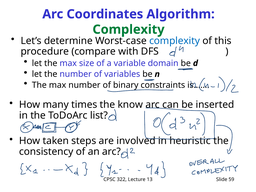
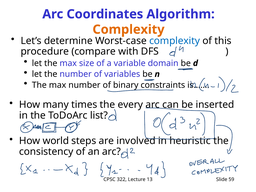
Complexity colour: green -> orange (129, 29)
know: know -> every (130, 105)
taken: taken -> world (56, 141)
